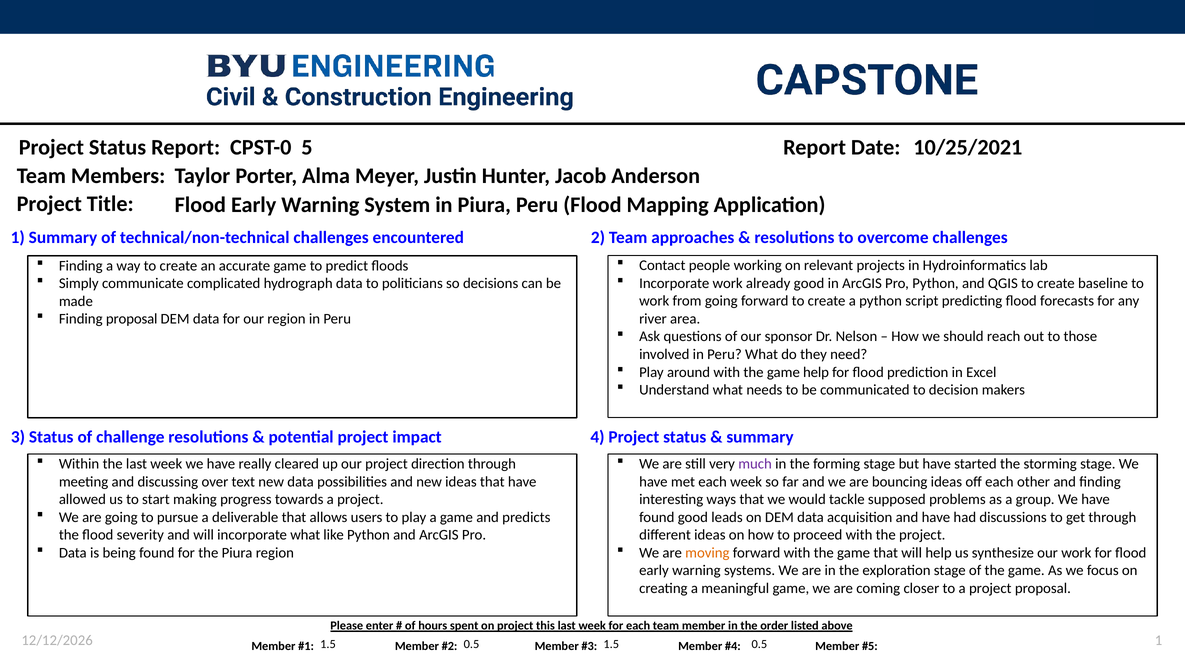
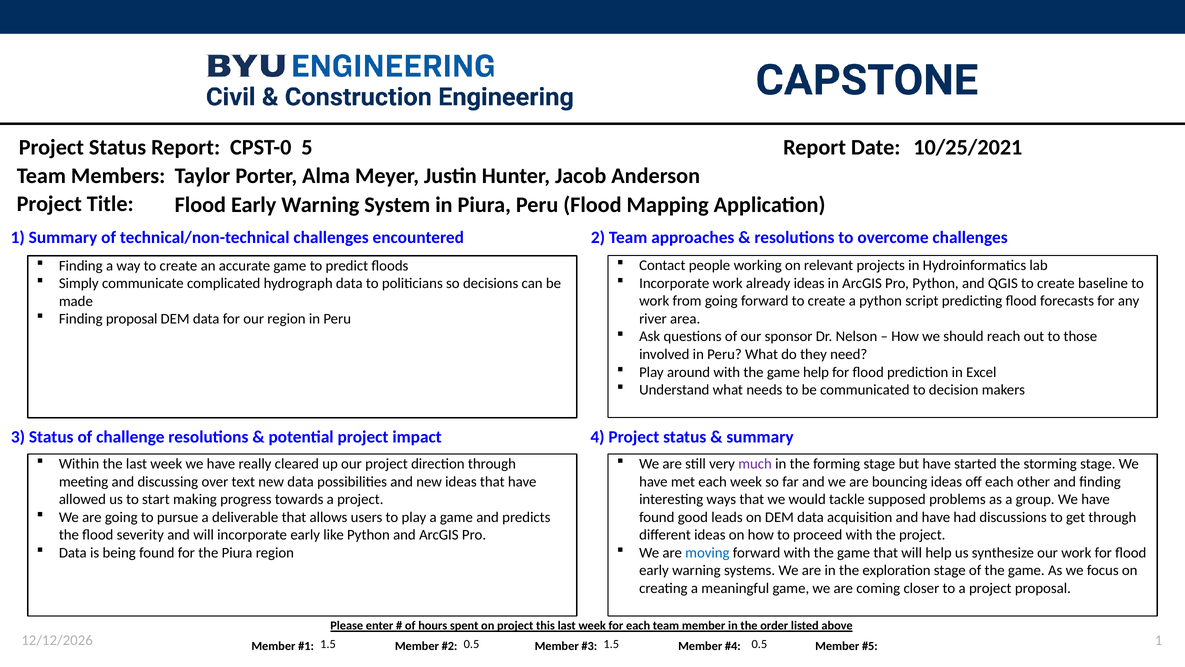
already good: good -> ideas (809, 283)
incorporate what: what -> early (305, 535)
moving colour: orange -> blue (707, 552)
